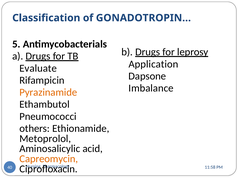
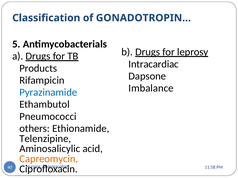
Application: Application -> Intracardiac (154, 64)
Evaluate: Evaluate -> Products (38, 68)
Pyrazinamide colour: orange -> blue (48, 93)
Metoprolol: Metoprolol -> Telenzipine (45, 139)
